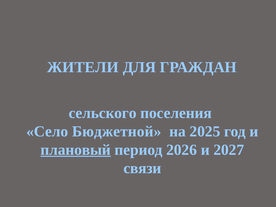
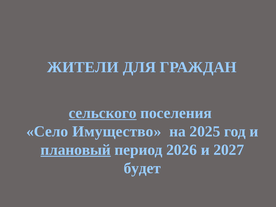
сельского underline: none -> present (103, 113)
Бюджетной: Бюджетной -> Имущество (117, 131)
связи: связи -> будет (142, 168)
